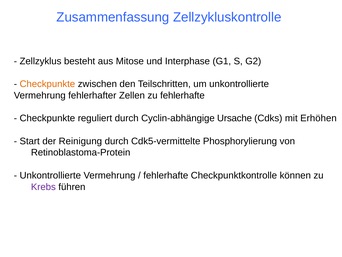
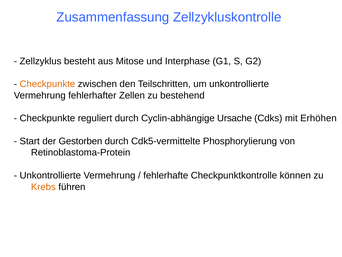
zu fehlerhafte: fehlerhafte -> bestehend (182, 95)
Reinigung: Reinigung -> Gestorben (80, 141)
Krebs colour: purple -> orange (43, 187)
